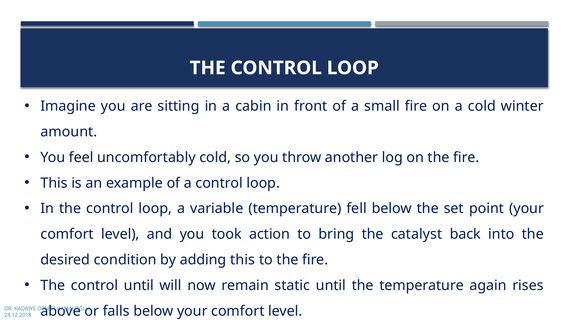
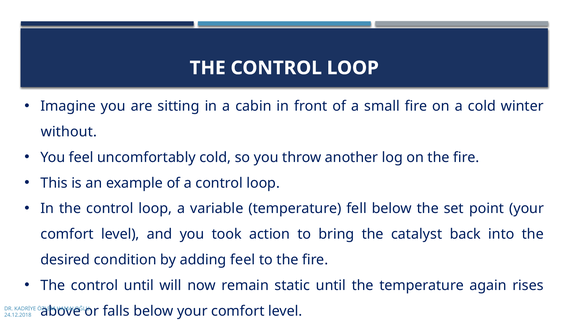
amount: amount -> without (69, 132)
adding this: this -> feel (243, 260)
